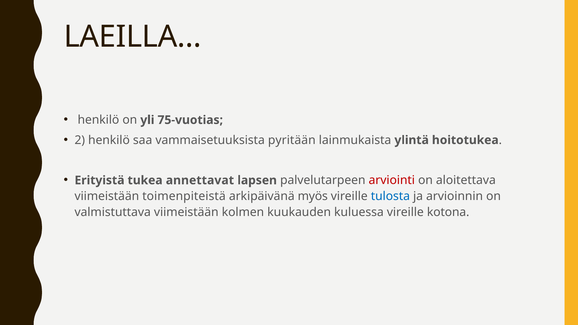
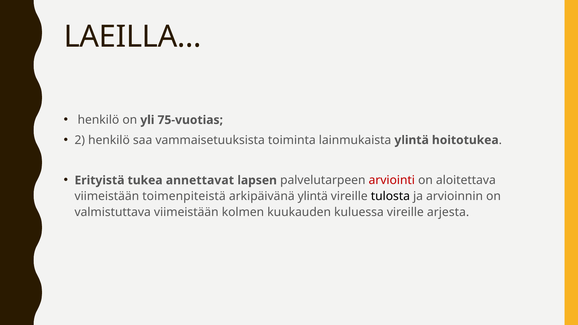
pyritään: pyritään -> toiminta (292, 140)
arkipäivänä myös: myös -> ylintä (313, 196)
tulosta colour: blue -> black (390, 196)
kotona: kotona -> arjesta (448, 212)
